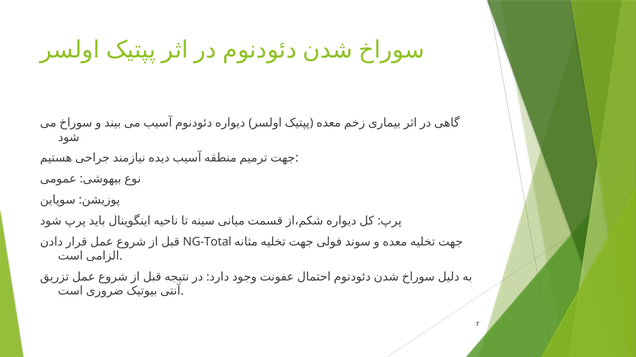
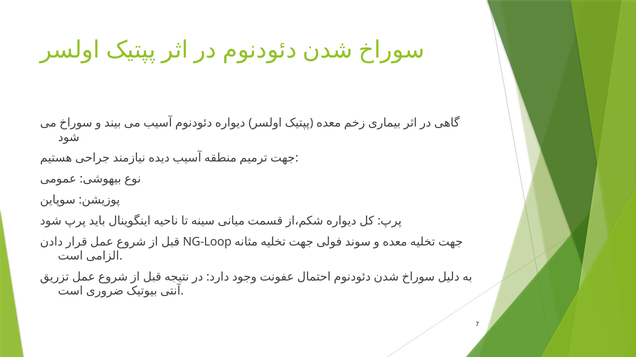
NG-Total: NG-Total -> NG-Loop (207, 242)
